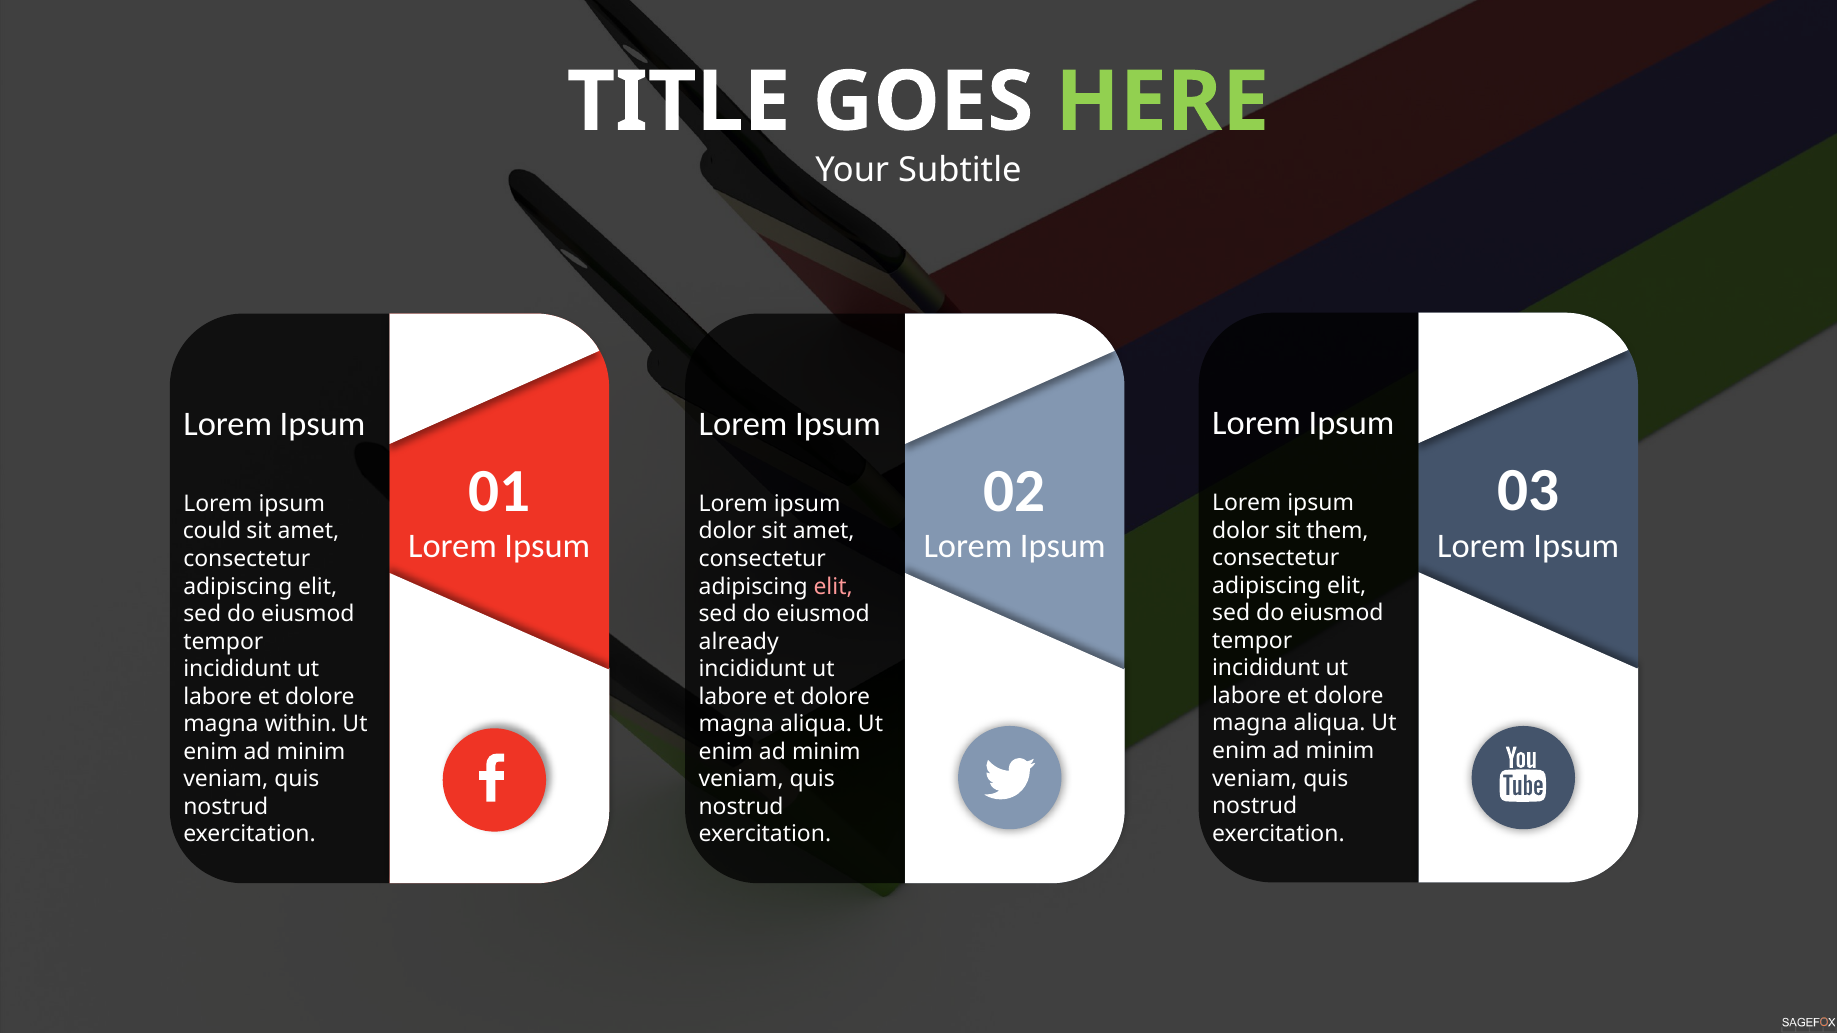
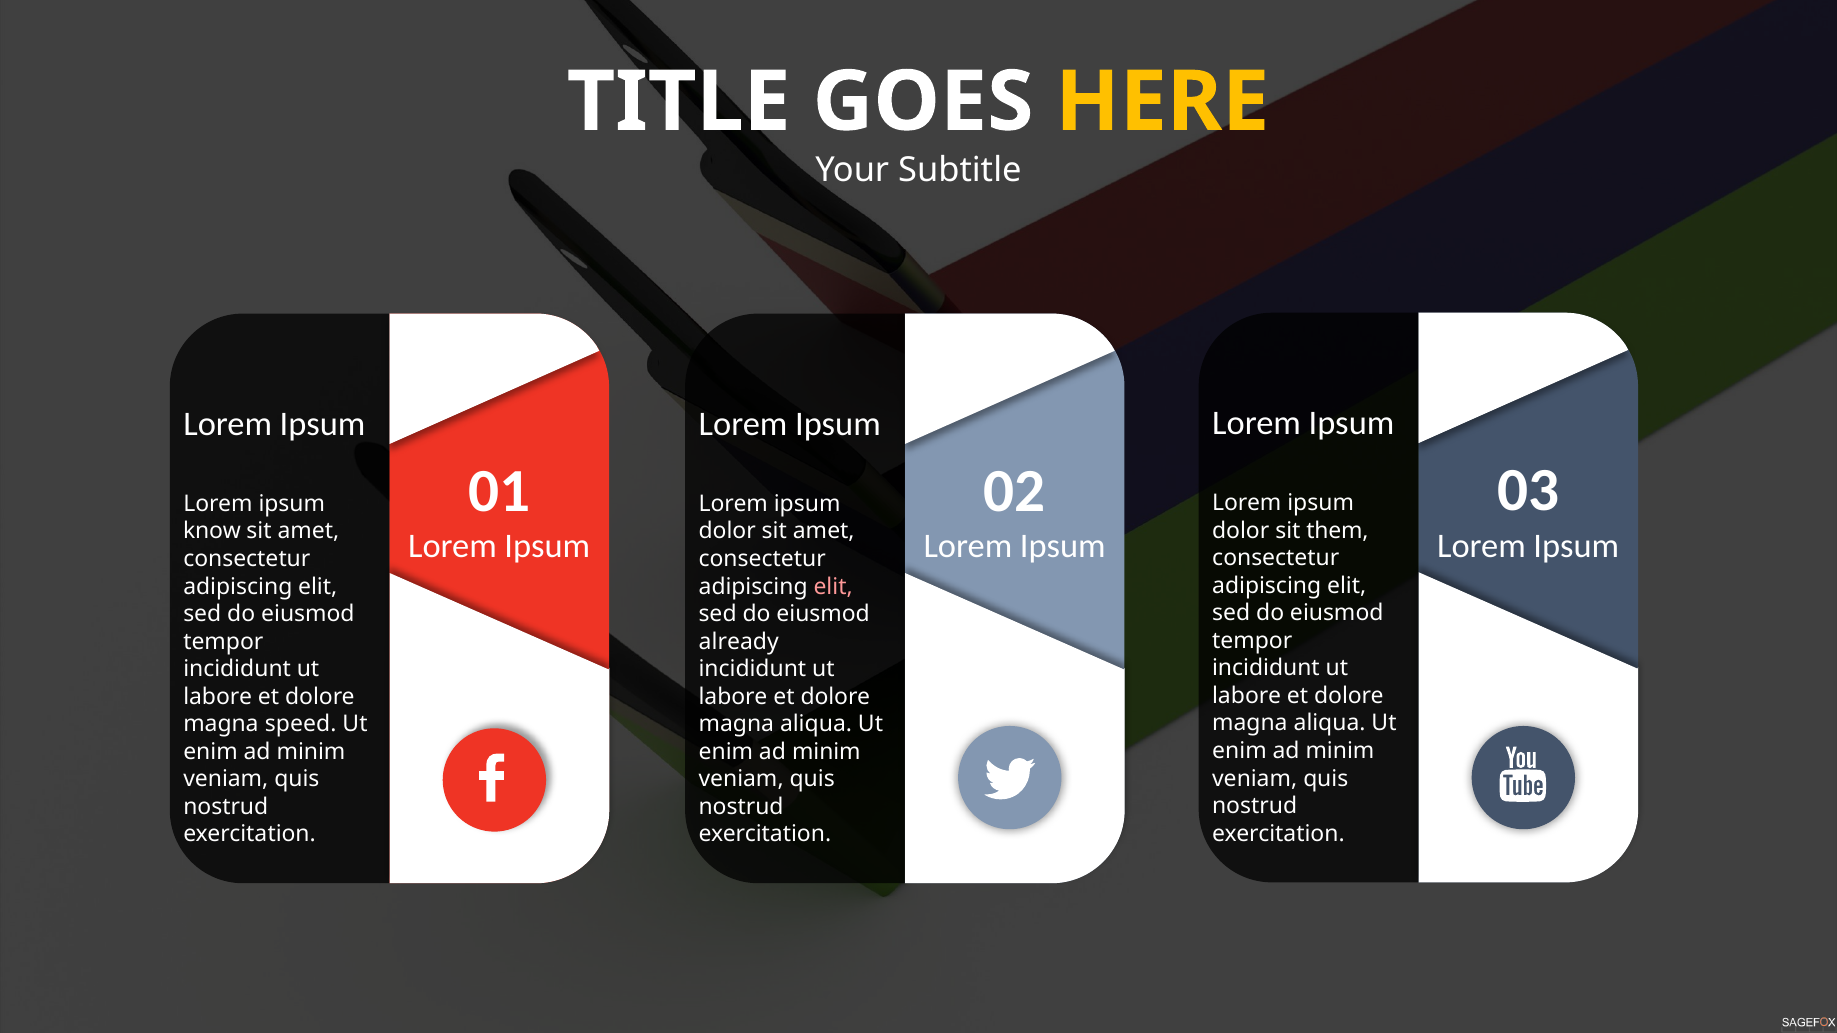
HERE colour: light green -> yellow (1162, 102)
could: could -> know (212, 532)
within: within -> speed (301, 724)
